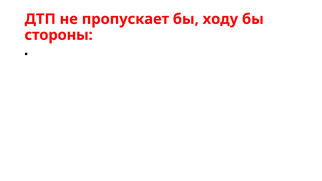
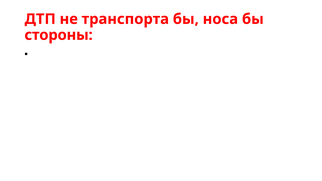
пропускает: пропускает -> транспорта (125, 19)
ходу: ходу -> носа (220, 19)
